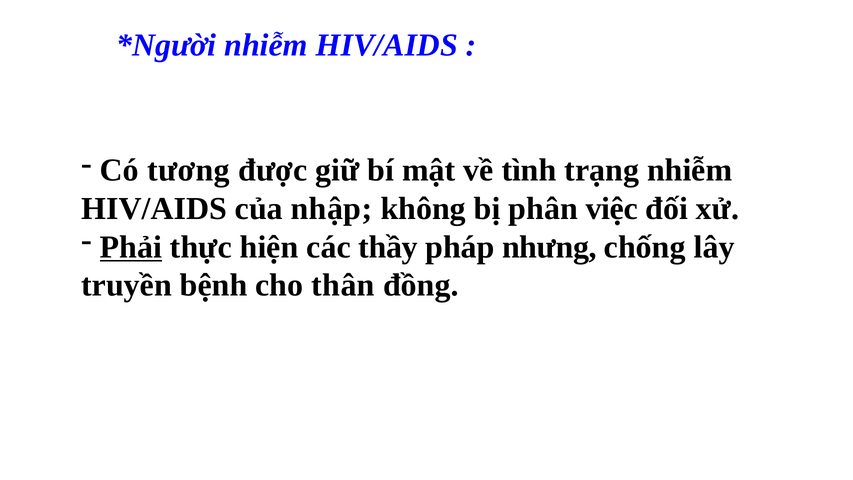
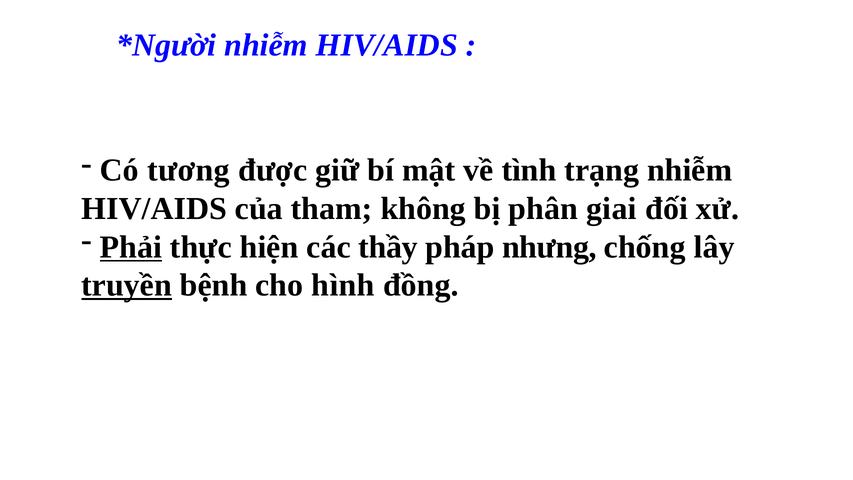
nhập: nhập -> tham (332, 209)
việc: việc -> giai (611, 209)
truyền underline: none -> present (127, 285)
thân: thân -> hình (343, 285)
